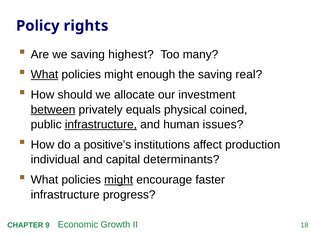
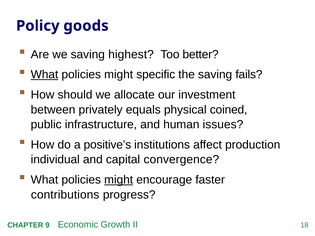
rights: rights -> goods (86, 26)
many: many -> better (201, 54)
enough: enough -> specific (156, 75)
real: real -> fails (249, 75)
between underline: present -> none (53, 110)
infrastructure underline: present -> none (101, 125)
determinants: determinants -> convergence (181, 160)
infrastructure: infrastructure -> contributions (65, 195)
